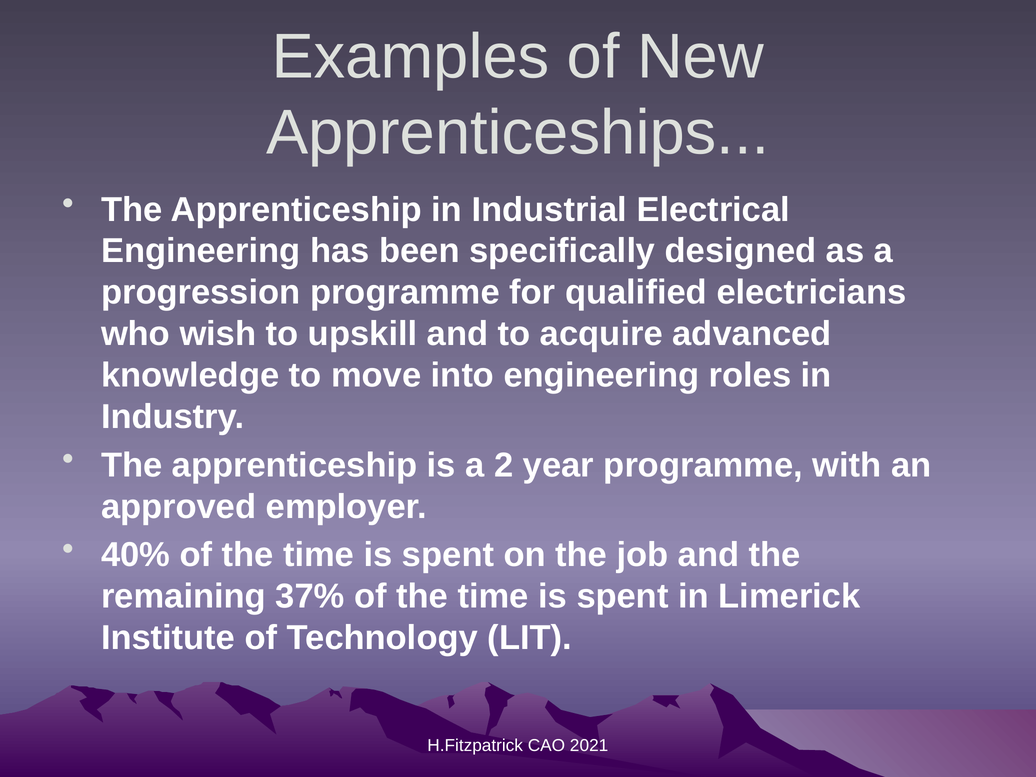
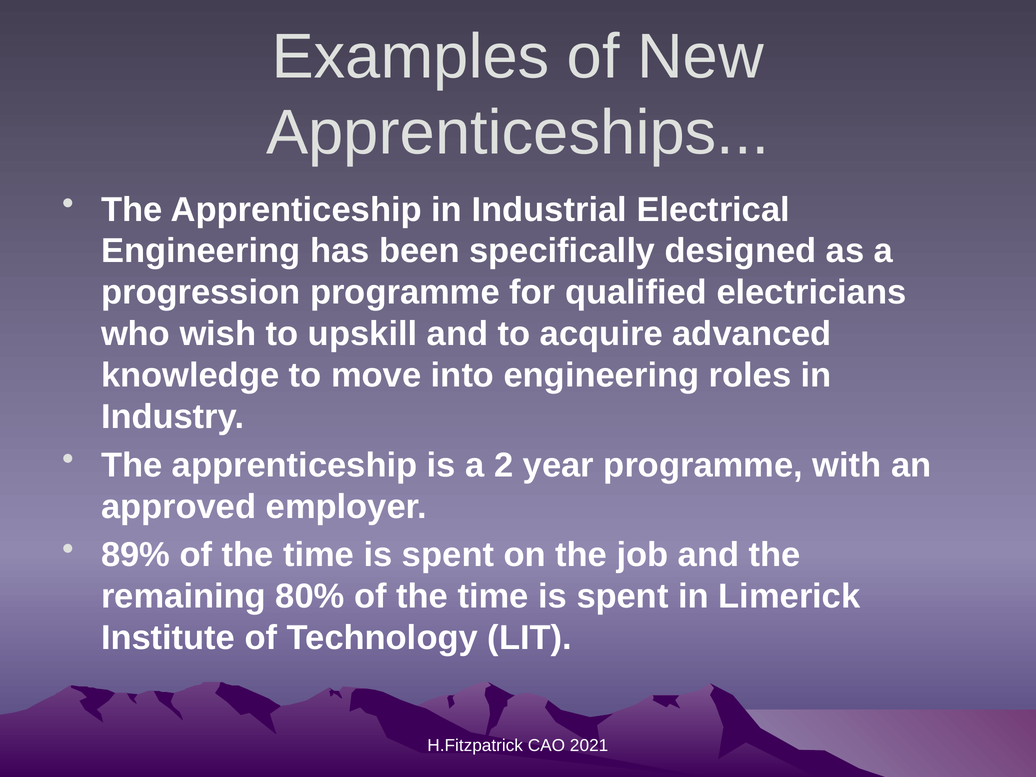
40%: 40% -> 89% (136, 555)
37%: 37% -> 80% (310, 596)
